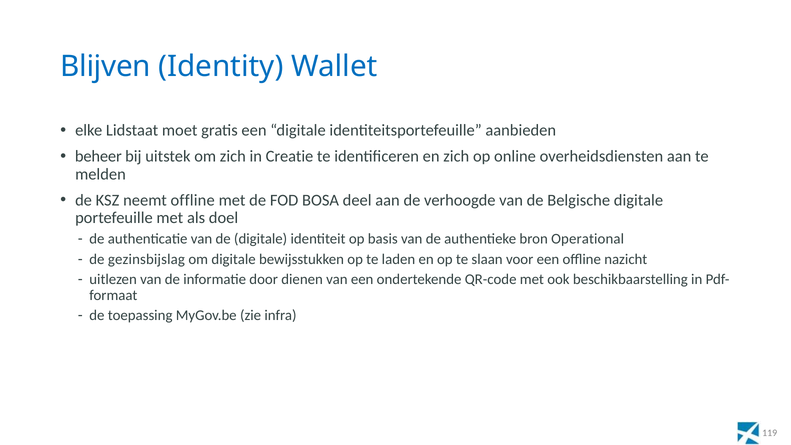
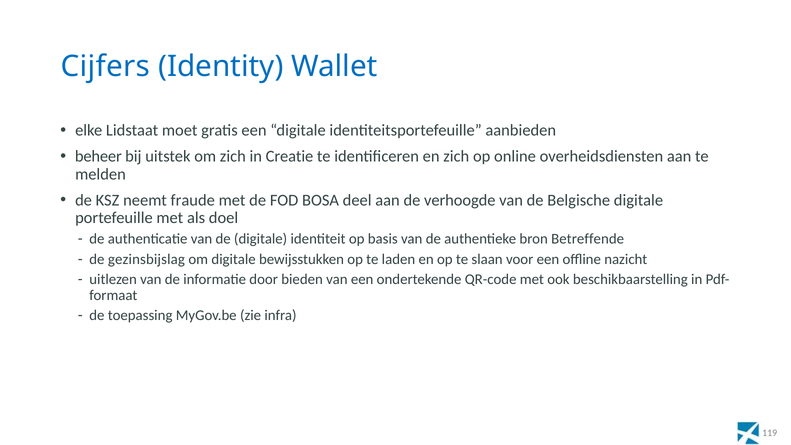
Blijven: Blijven -> Cijfers (105, 66)
neemt offline: offline -> fraude (193, 200)
Operational: Operational -> Betreffende (588, 239)
dienen: dienen -> bieden (302, 279)
